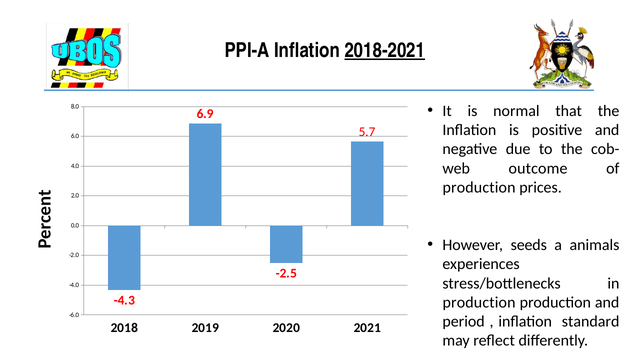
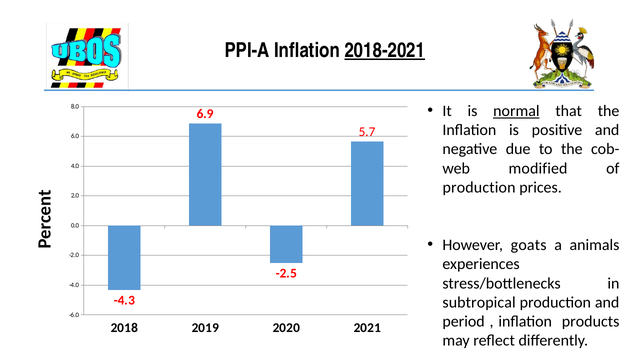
normal underline: none -> present (516, 111)
outcome: outcome -> modified (538, 168)
seeds: seeds -> goats (529, 245)
production: production -> subtropical (479, 302)
standard: standard -> products (591, 321)
